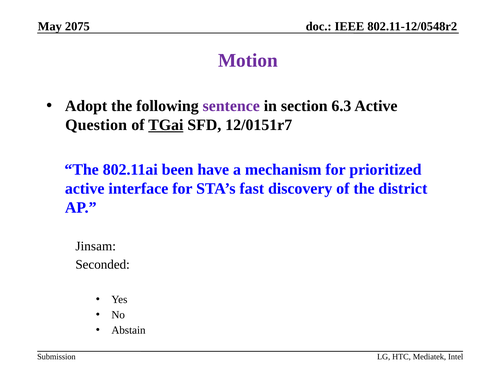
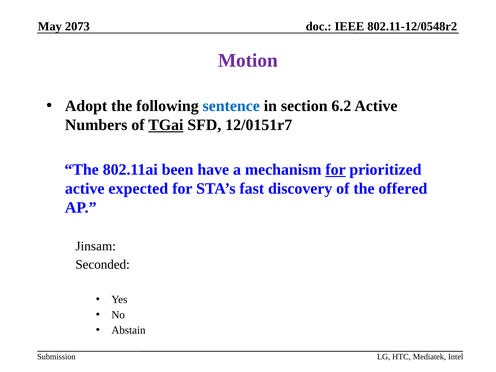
2075: 2075 -> 2073 (77, 26)
sentence colour: purple -> blue (231, 106)
6.3: 6.3 -> 6.2 (341, 106)
Question: Question -> Numbers (96, 125)
for underline: none -> present (336, 170)
interface: interface -> expected (138, 189)
district: district -> offered (403, 189)
